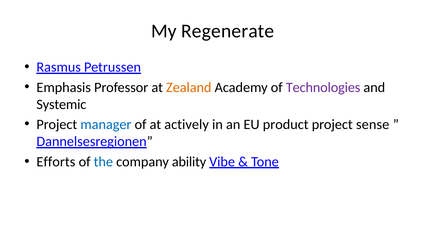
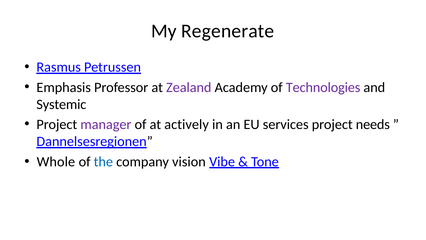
Zealand colour: orange -> purple (189, 87)
manager colour: blue -> purple (106, 124)
product: product -> services (286, 124)
sense: sense -> needs (373, 124)
Efforts: Efforts -> Whole (56, 161)
ability: ability -> vision (189, 161)
